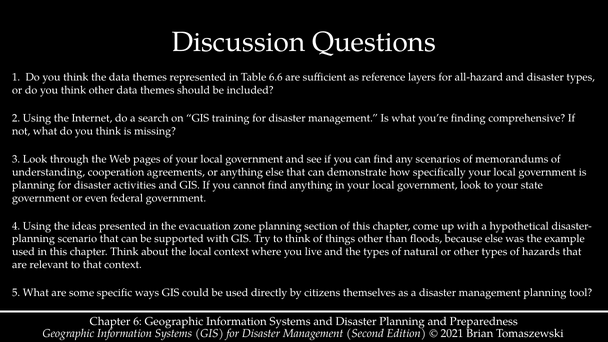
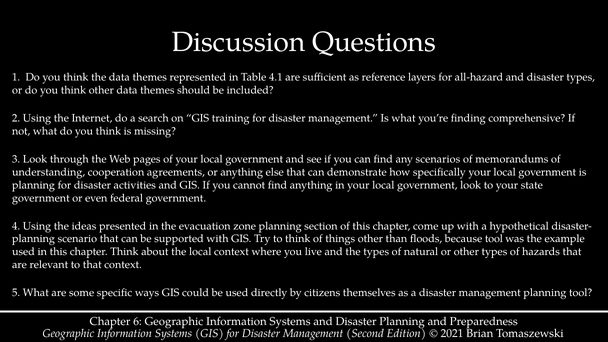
6.6: 6.6 -> 4.1 (276, 77)
because else: else -> tool (494, 239)
